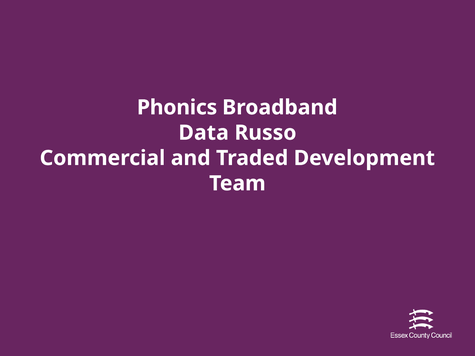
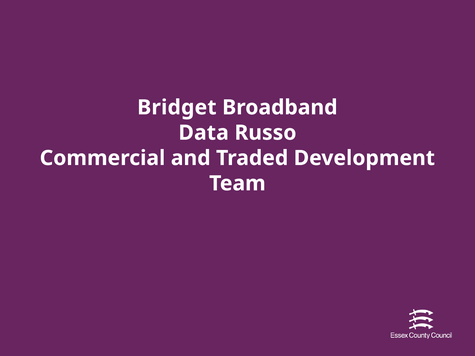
Phonics: Phonics -> Bridget (177, 108)
